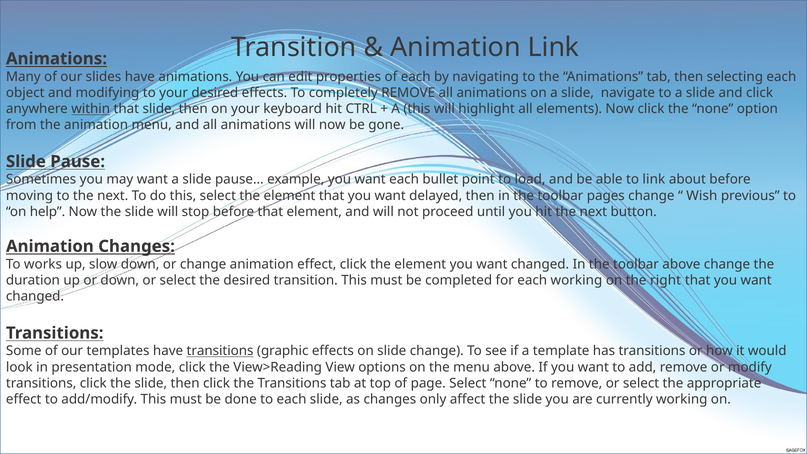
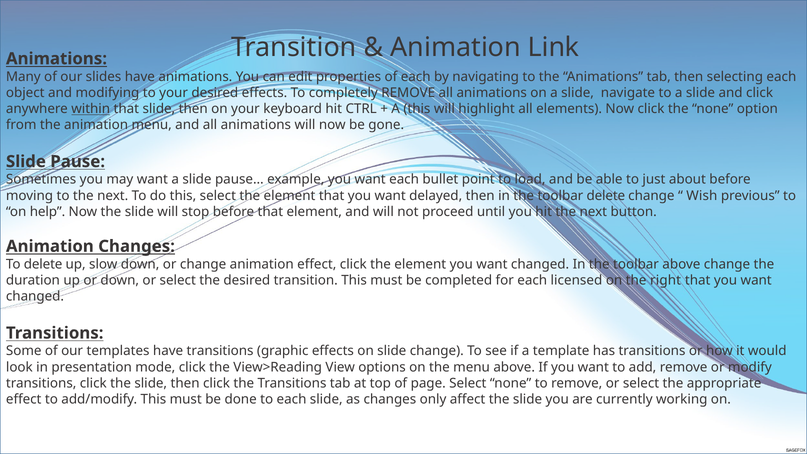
to link: link -> just (654, 179)
toolbar pages: pages -> delete (606, 196)
To works: works -> delete (43, 264)
each working: working -> licensed (576, 280)
transitions underline: present -> none (220, 351)
